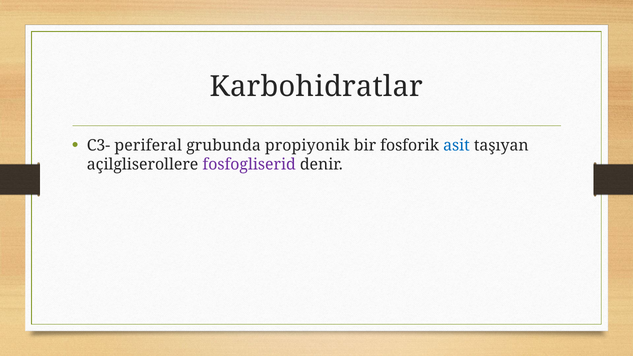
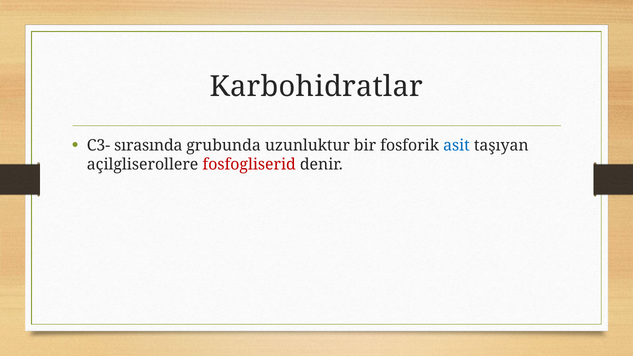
periferal: periferal -> sırasında (148, 146)
propiyonik: propiyonik -> uzunluktur (307, 146)
fosfogliserid colour: purple -> red (249, 165)
